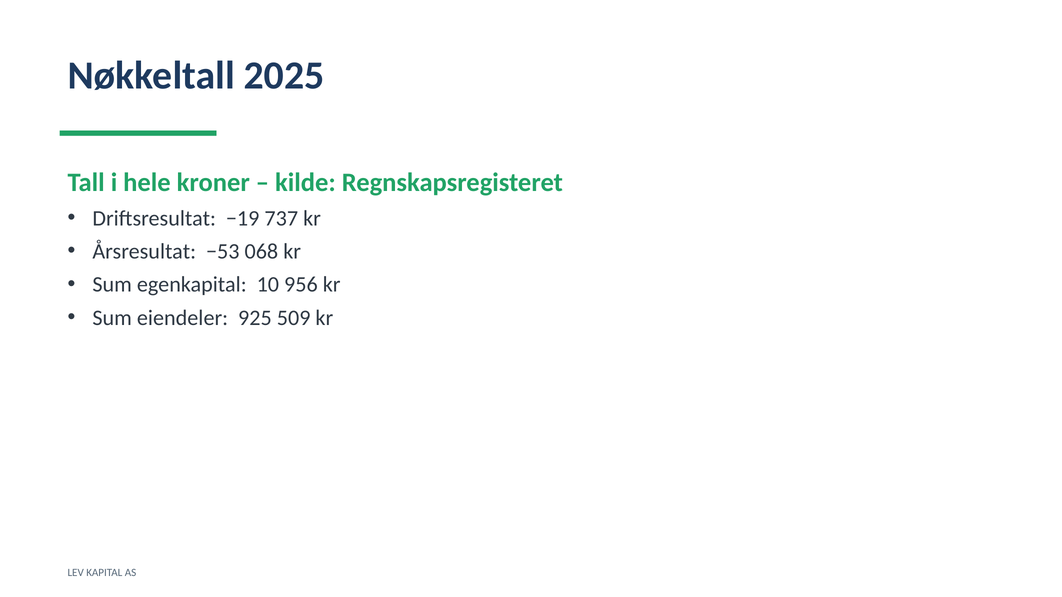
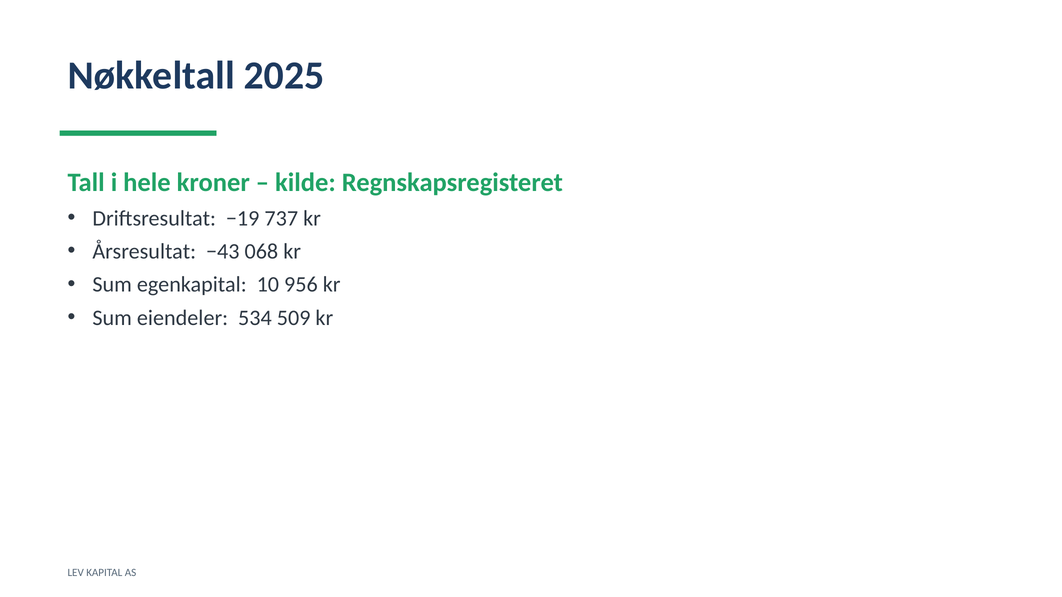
−53: −53 -> −43 (223, 252)
925: 925 -> 534 (255, 318)
